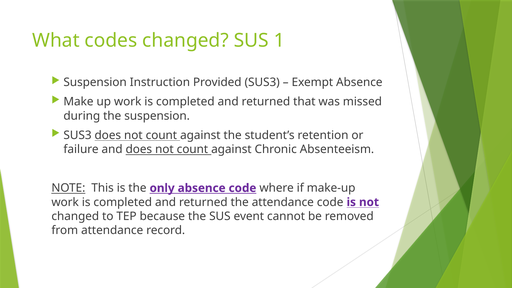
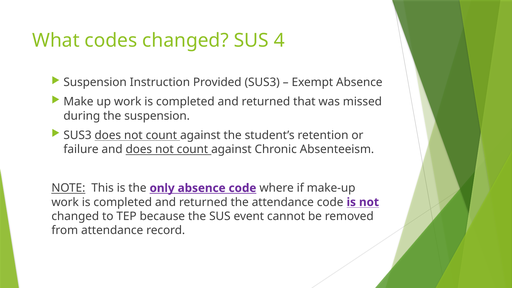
1: 1 -> 4 (279, 40)
